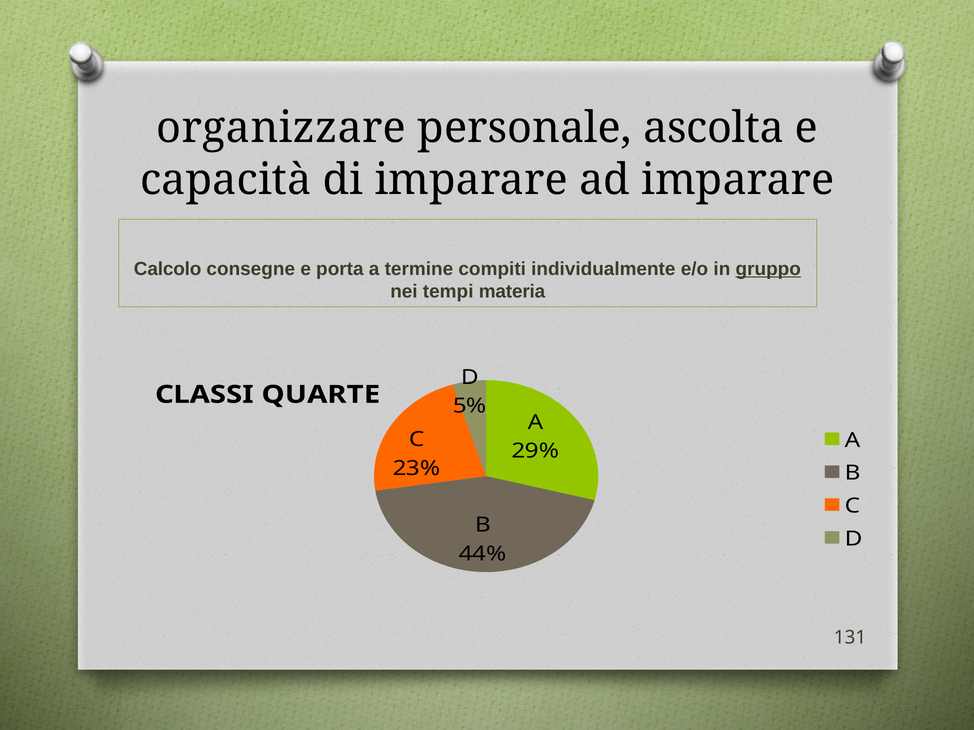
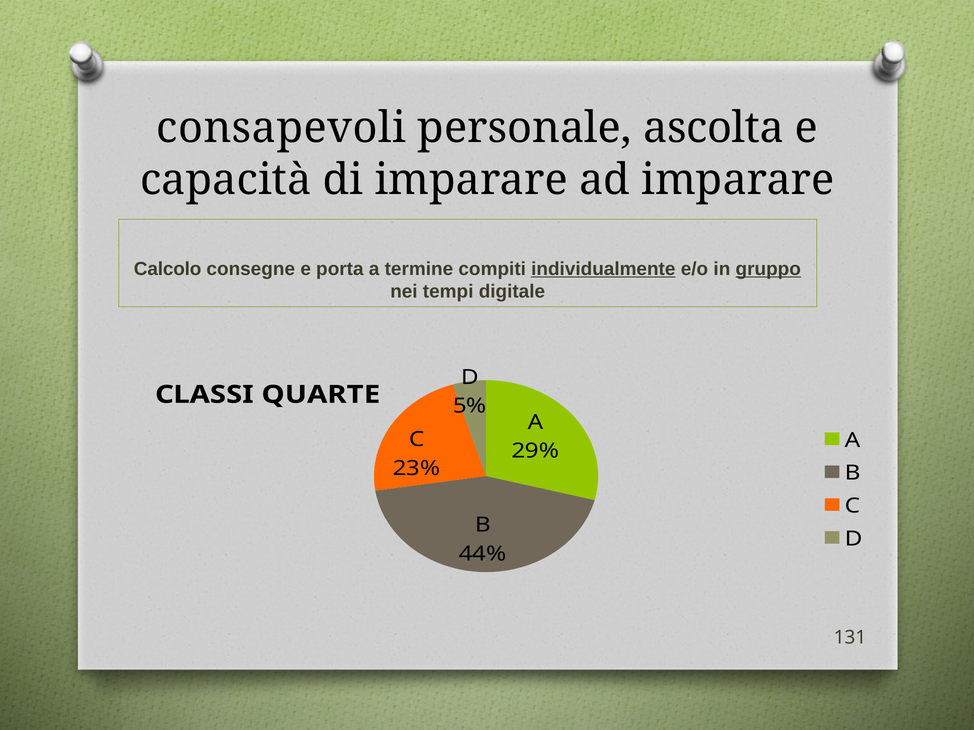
organizzare: organizzare -> consapevoli (281, 128)
individualmente underline: none -> present (603, 269)
materia: materia -> digitale (512, 292)
